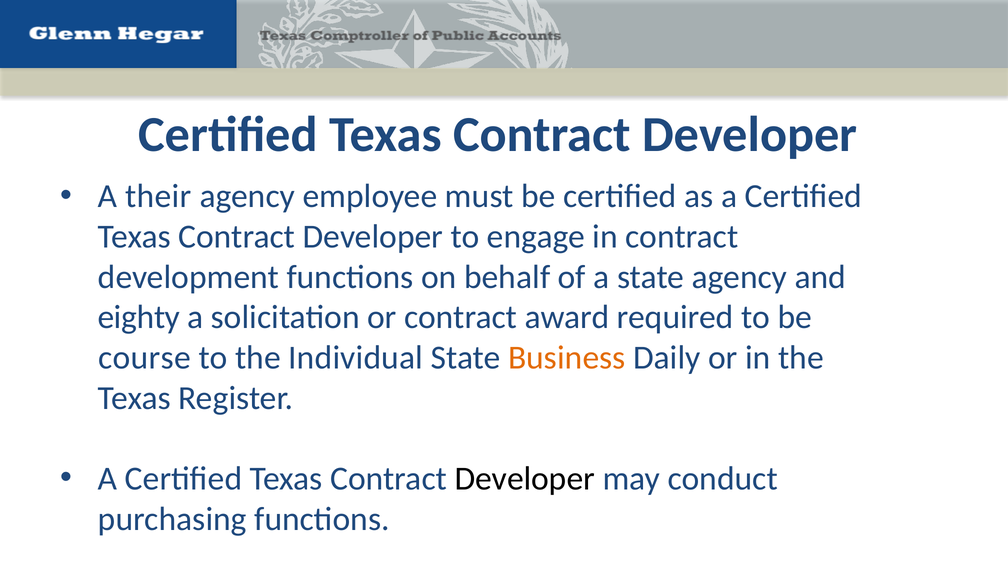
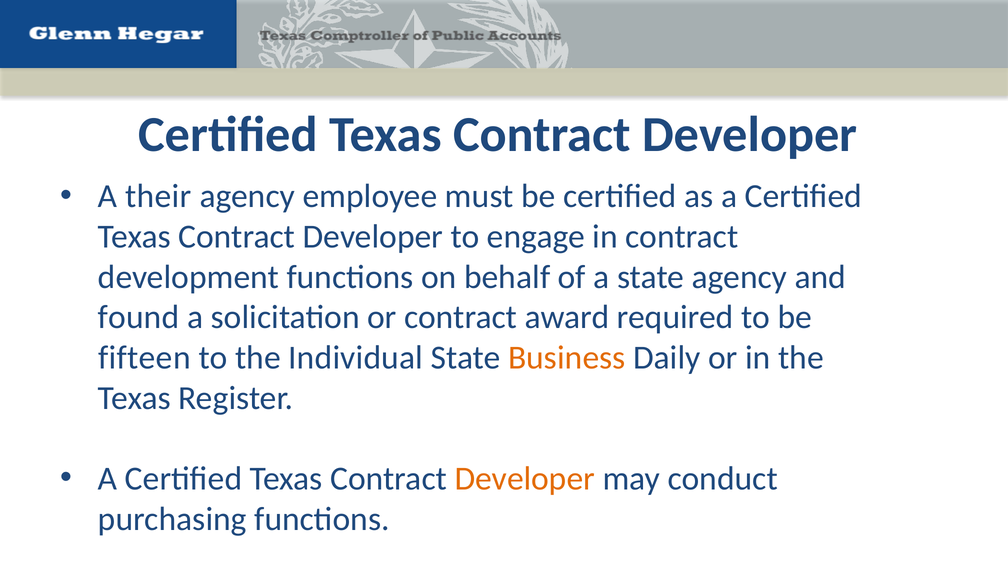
eighty: eighty -> found (139, 317)
course: course -> fifteen (144, 358)
Developer colour: black -> orange (525, 479)
